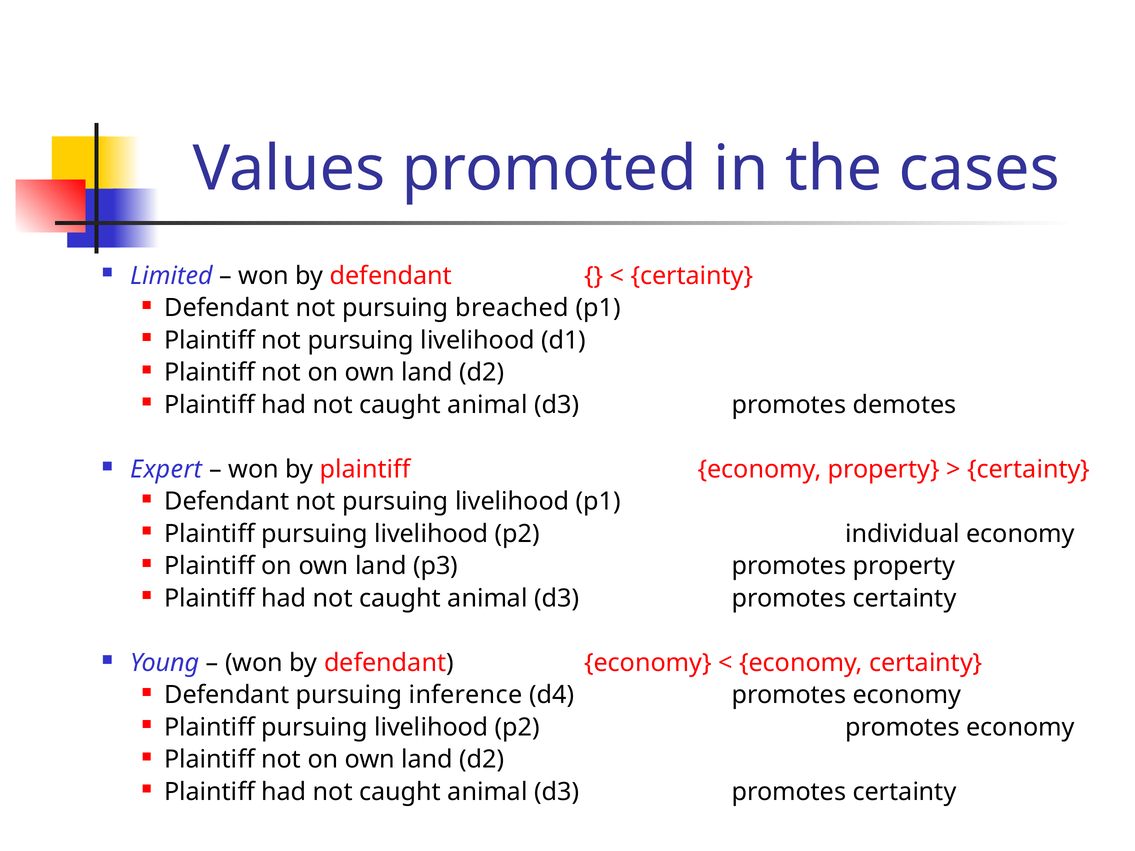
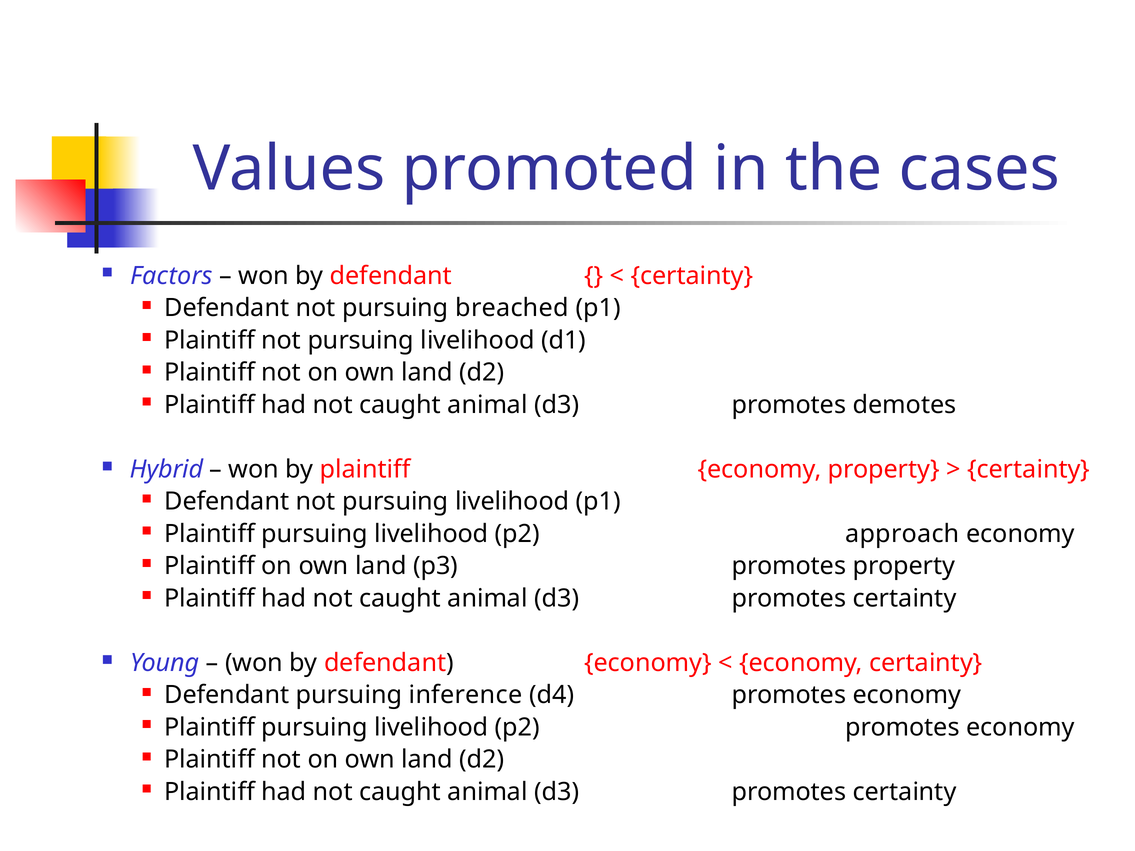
Limited: Limited -> Factors (171, 276)
Expert: Expert -> Hybrid (167, 470)
individual: individual -> approach (902, 534)
